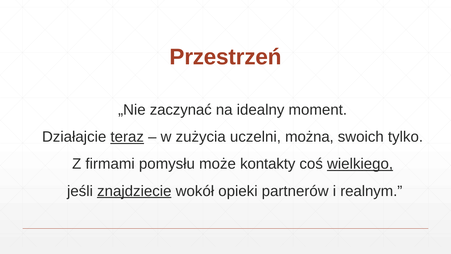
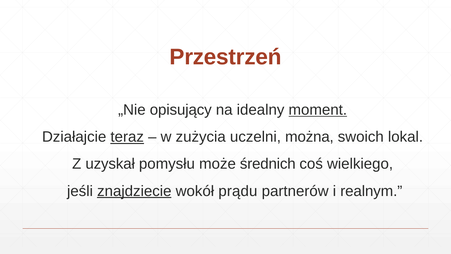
zaczynać: zaczynać -> opisujący (181, 110)
moment underline: none -> present (318, 110)
tylko: tylko -> lokal (405, 137)
firmami: firmami -> uzyskał (110, 164)
kontakty: kontakty -> średnich (268, 164)
wielkiego underline: present -> none (360, 164)
opieki: opieki -> prądu (238, 191)
